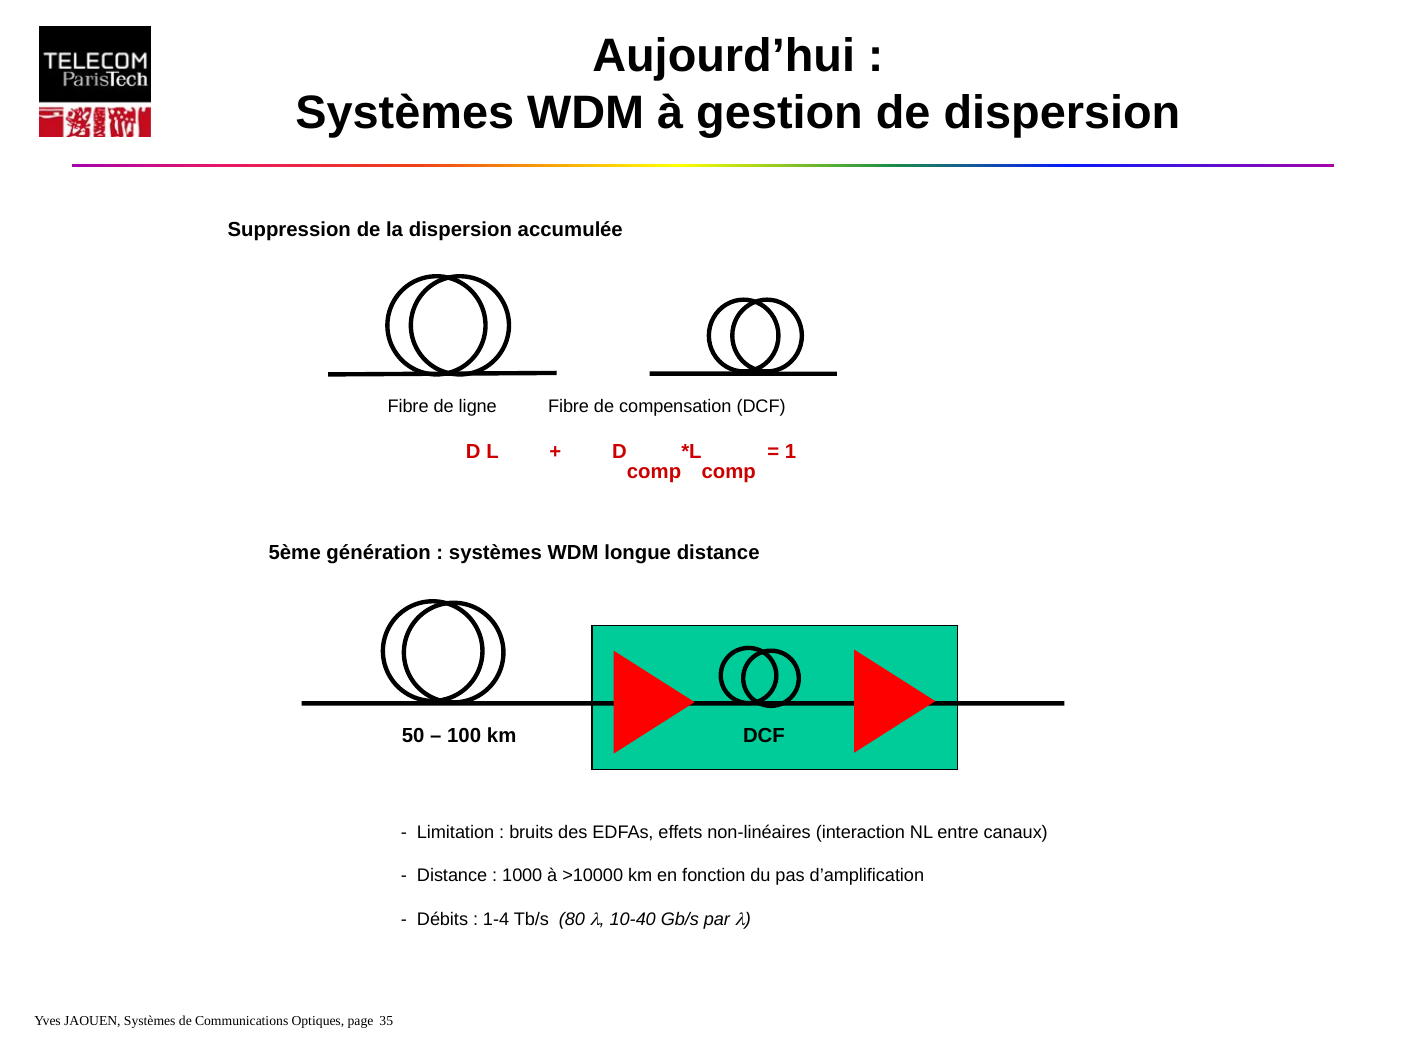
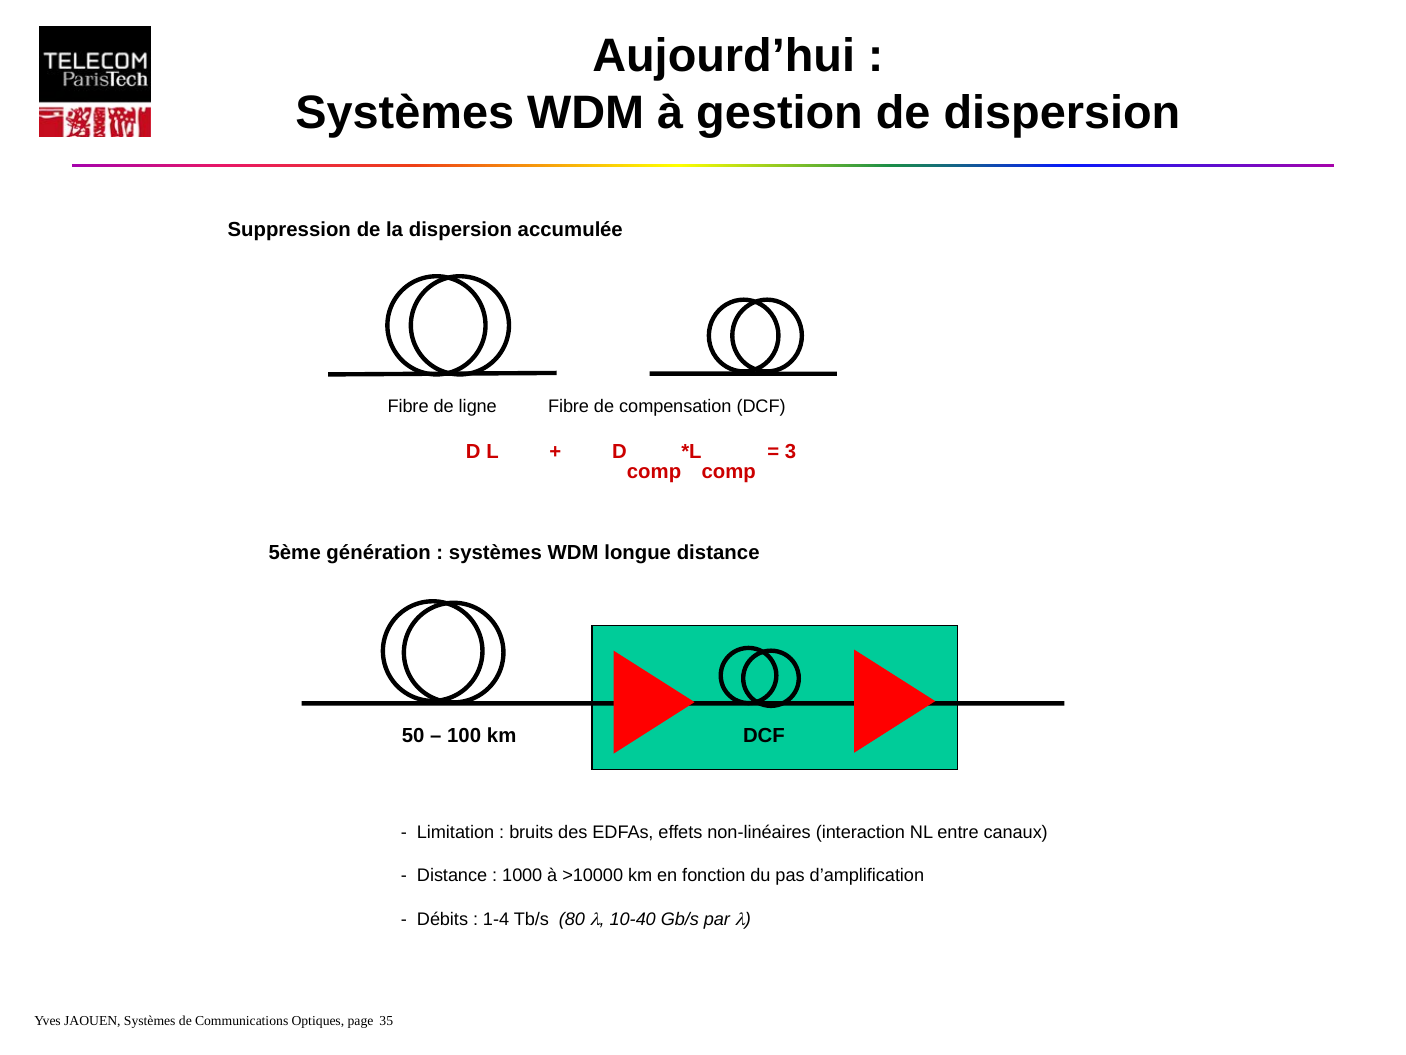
1: 1 -> 3 (791, 452)
